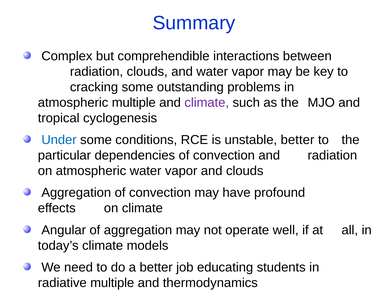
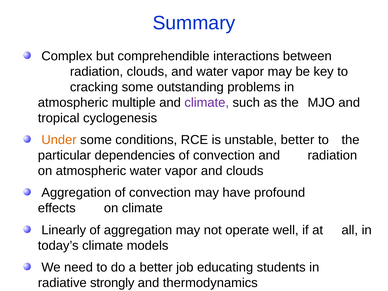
Under colour: blue -> orange (59, 140)
Angular: Angular -> Linearly (64, 230)
radiative multiple: multiple -> strongly (112, 283)
